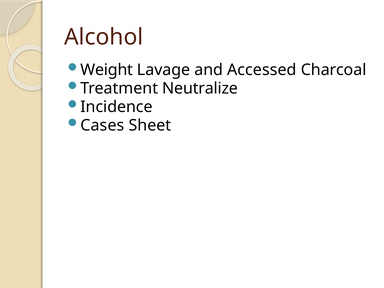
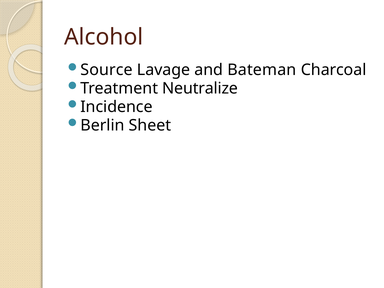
Weight: Weight -> Source (107, 70)
Accessed: Accessed -> Bateman (262, 70)
Cases: Cases -> Berlin (102, 125)
